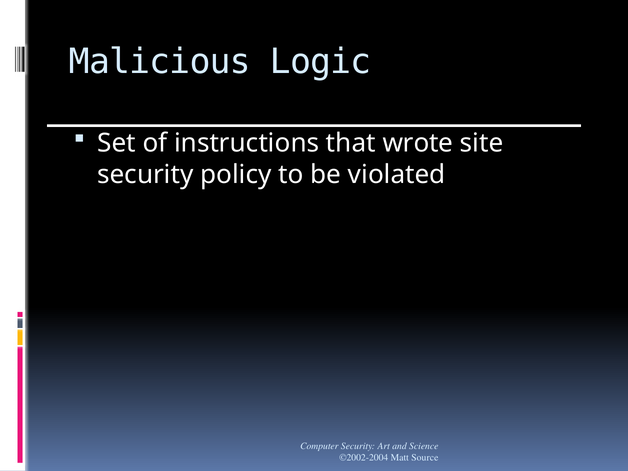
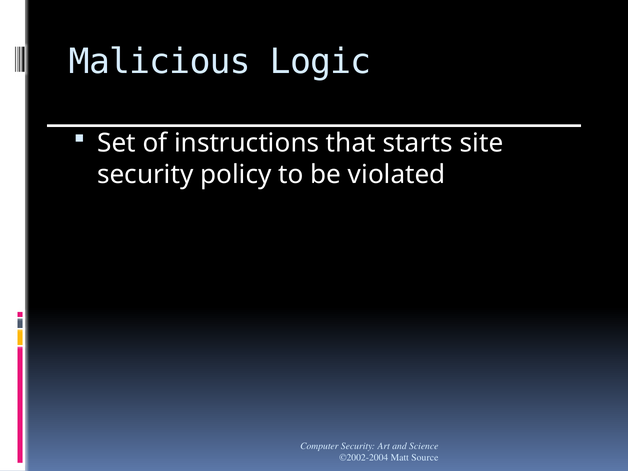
wrote: wrote -> starts (418, 143)
